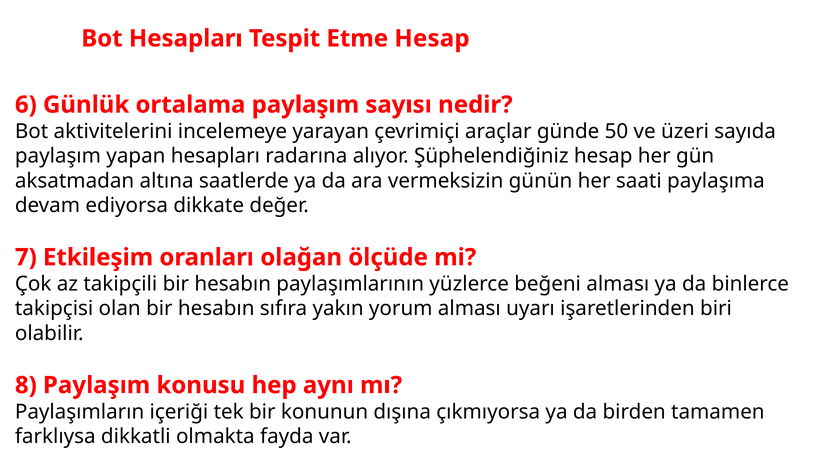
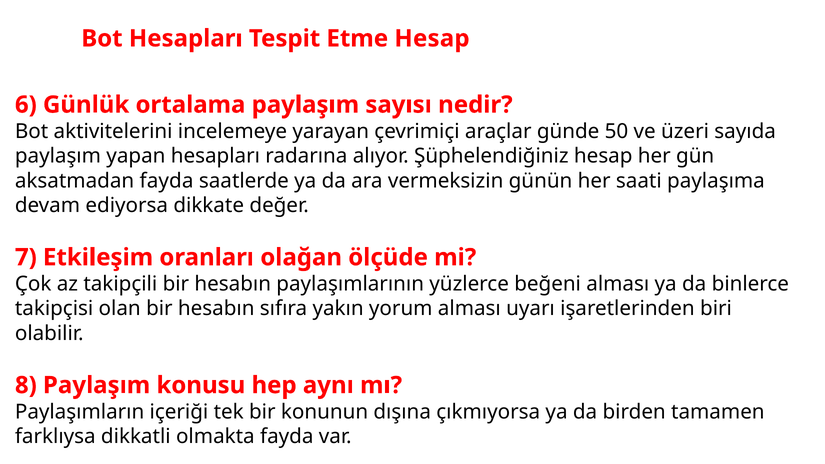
aksatmadan altına: altına -> fayda (167, 181)
